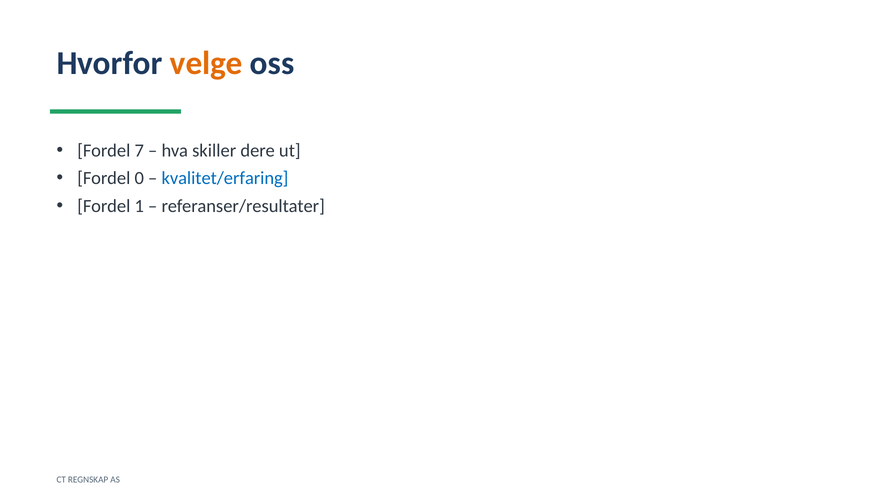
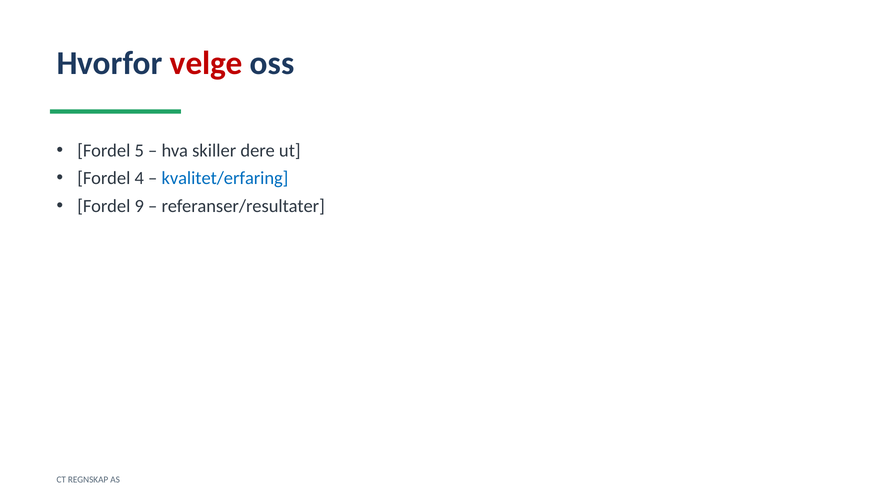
velge colour: orange -> red (206, 63)
7: 7 -> 5 (139, 150)
0: 0 -> 4 (139, 178)
1: 1 -> 9 (139, 206)
